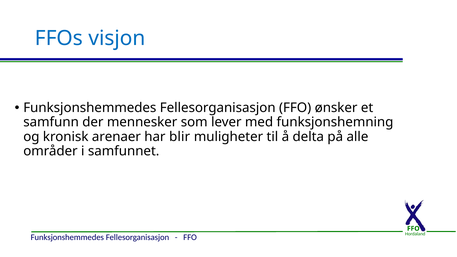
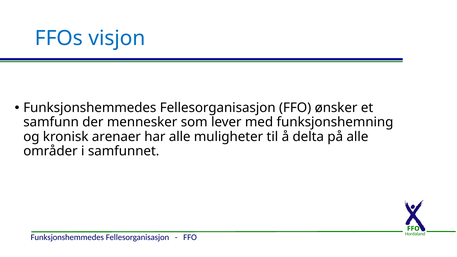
har blir: blir -> alle (180, 137)
